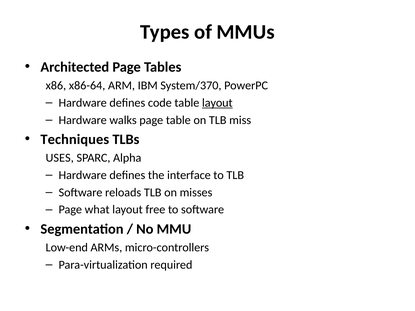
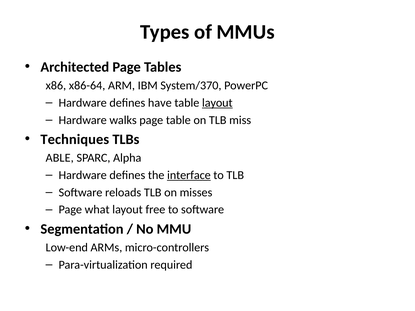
code: code -> have (160, 103)
USES: USES -> ABLE (60, 158)
interface underline: none -> present (189, 175)
